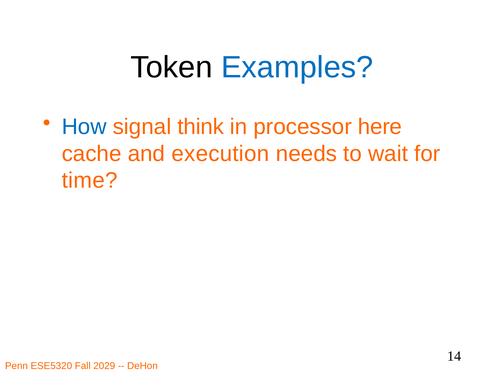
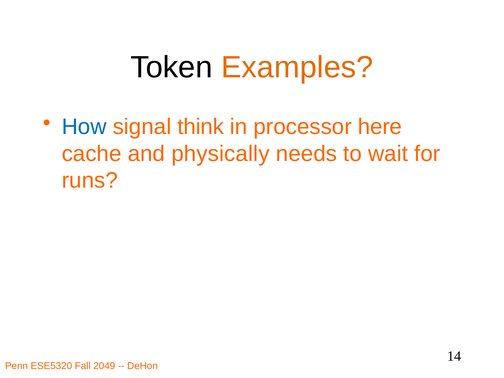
Examples colour: blue -> orange (297, 67)
execution: execution -> physically (220, 154)
time: time -> runs (90, 180)
2029: 2029 -> 2049 (104, 366)
